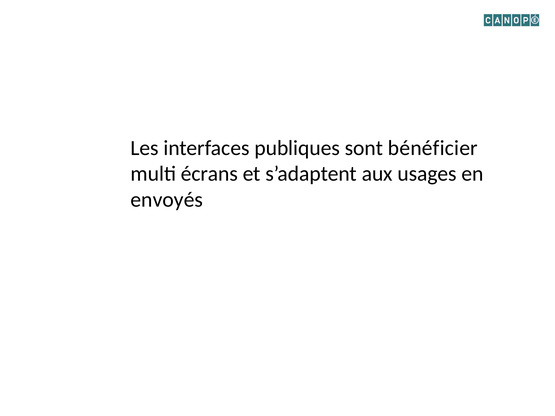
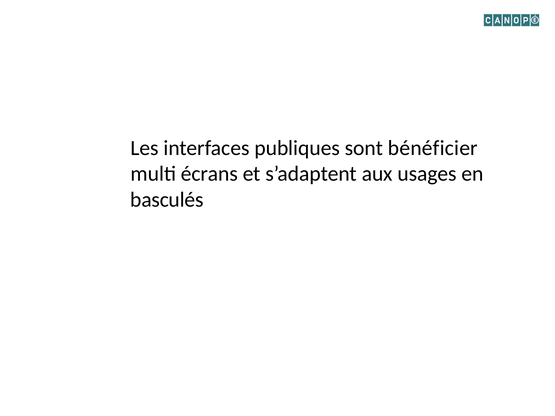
envoyés: envoyés -> basculés (167, 200)
